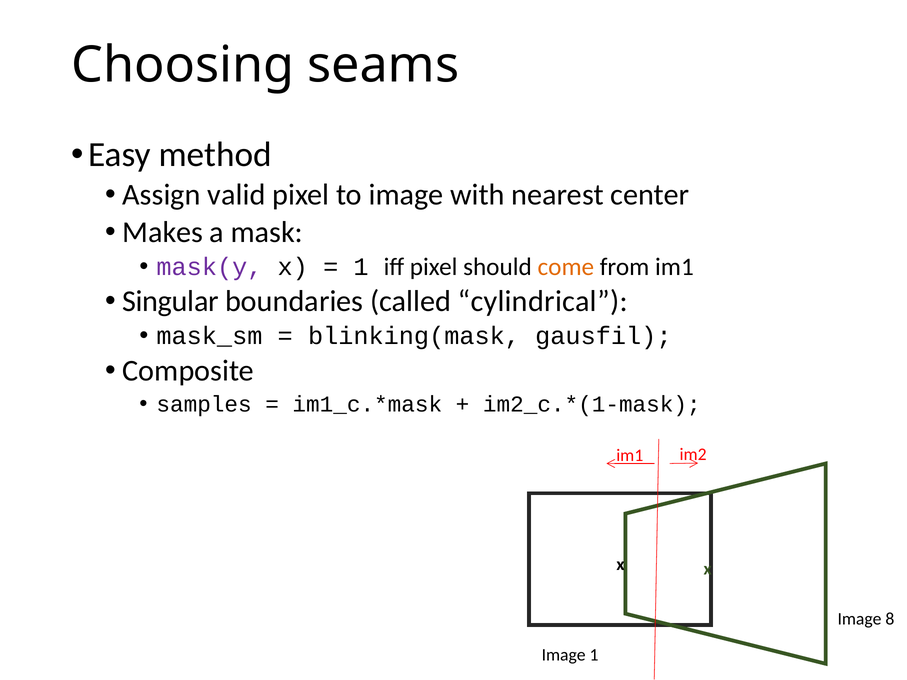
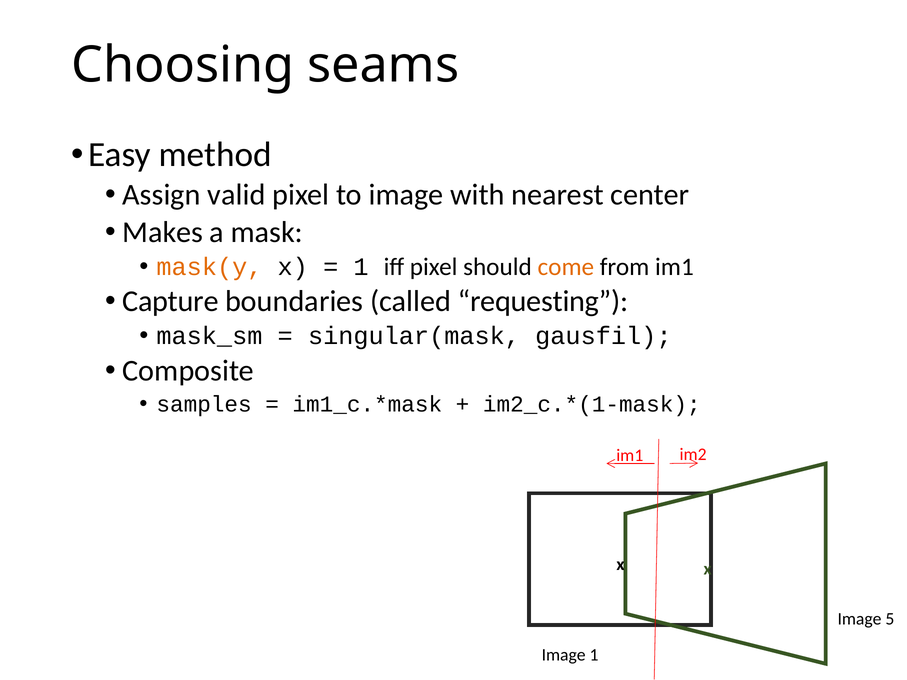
mask(y colour: purple -> orange (209, 267)
Singular: Singular -> Capture (171, 302)
cylindrical: cylindrical -> requesting (543, 302)
blinking(mask: blinking(mask -> singular(mask (414, 336)
8: 8 -> 5 (890, 619)
